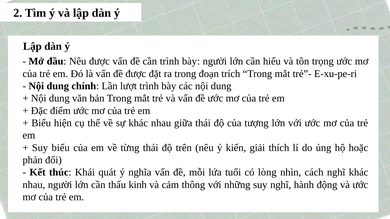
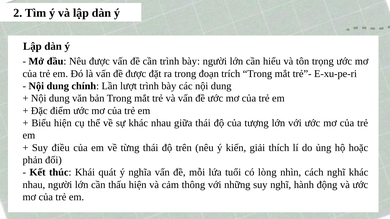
Suy biểu: biểu -> điều (61, 148)
thấu kinh: kinh -> hiện (138, 185)
